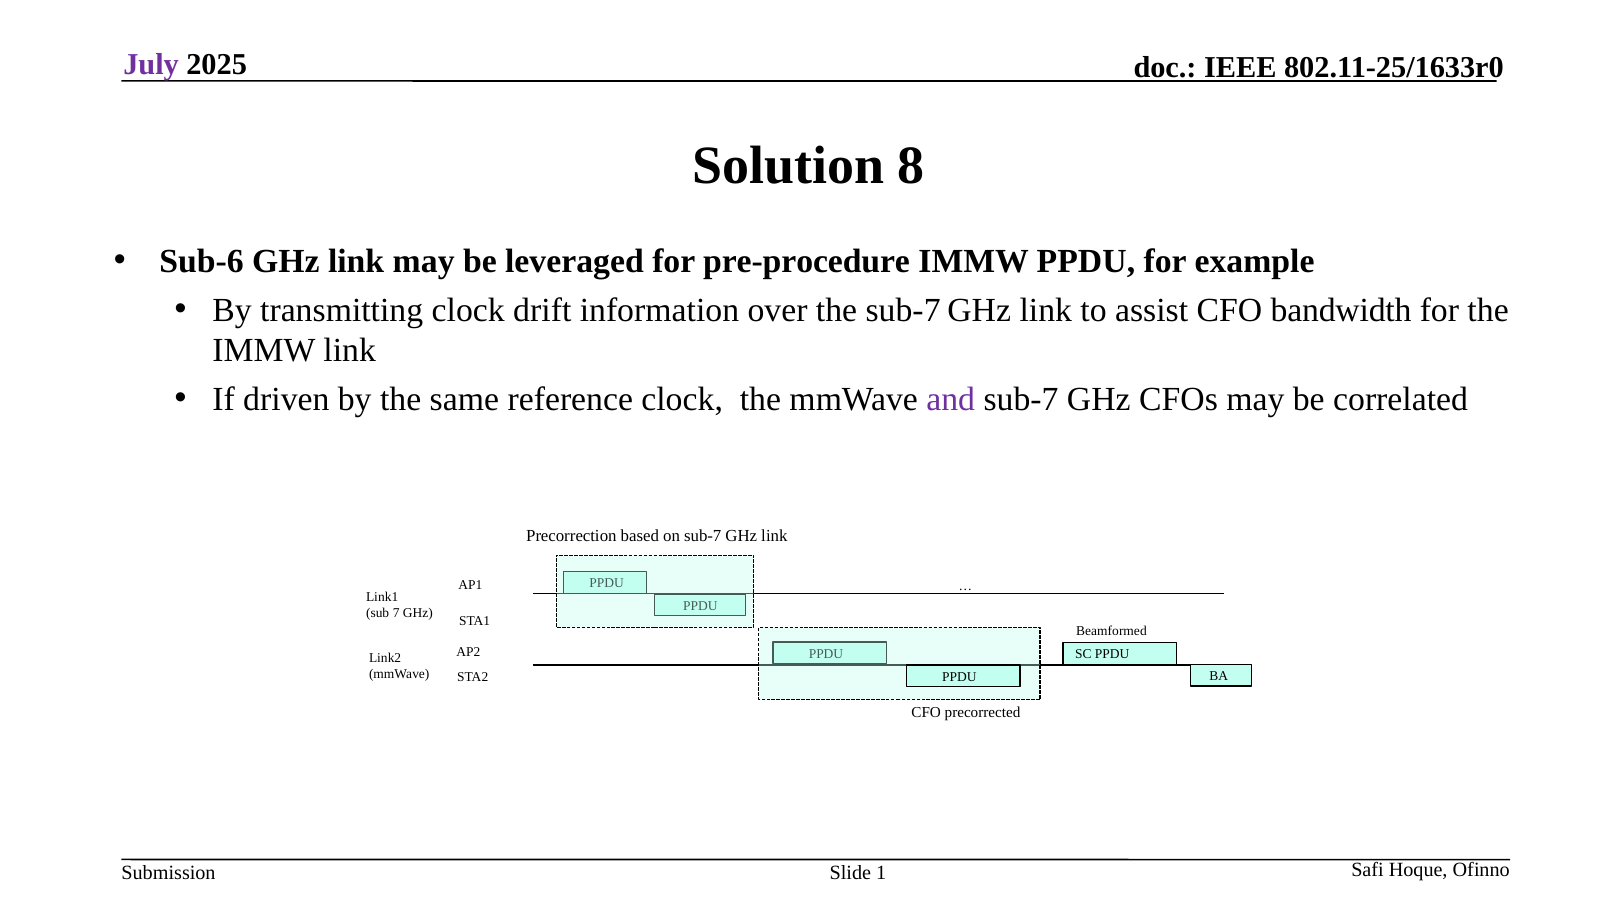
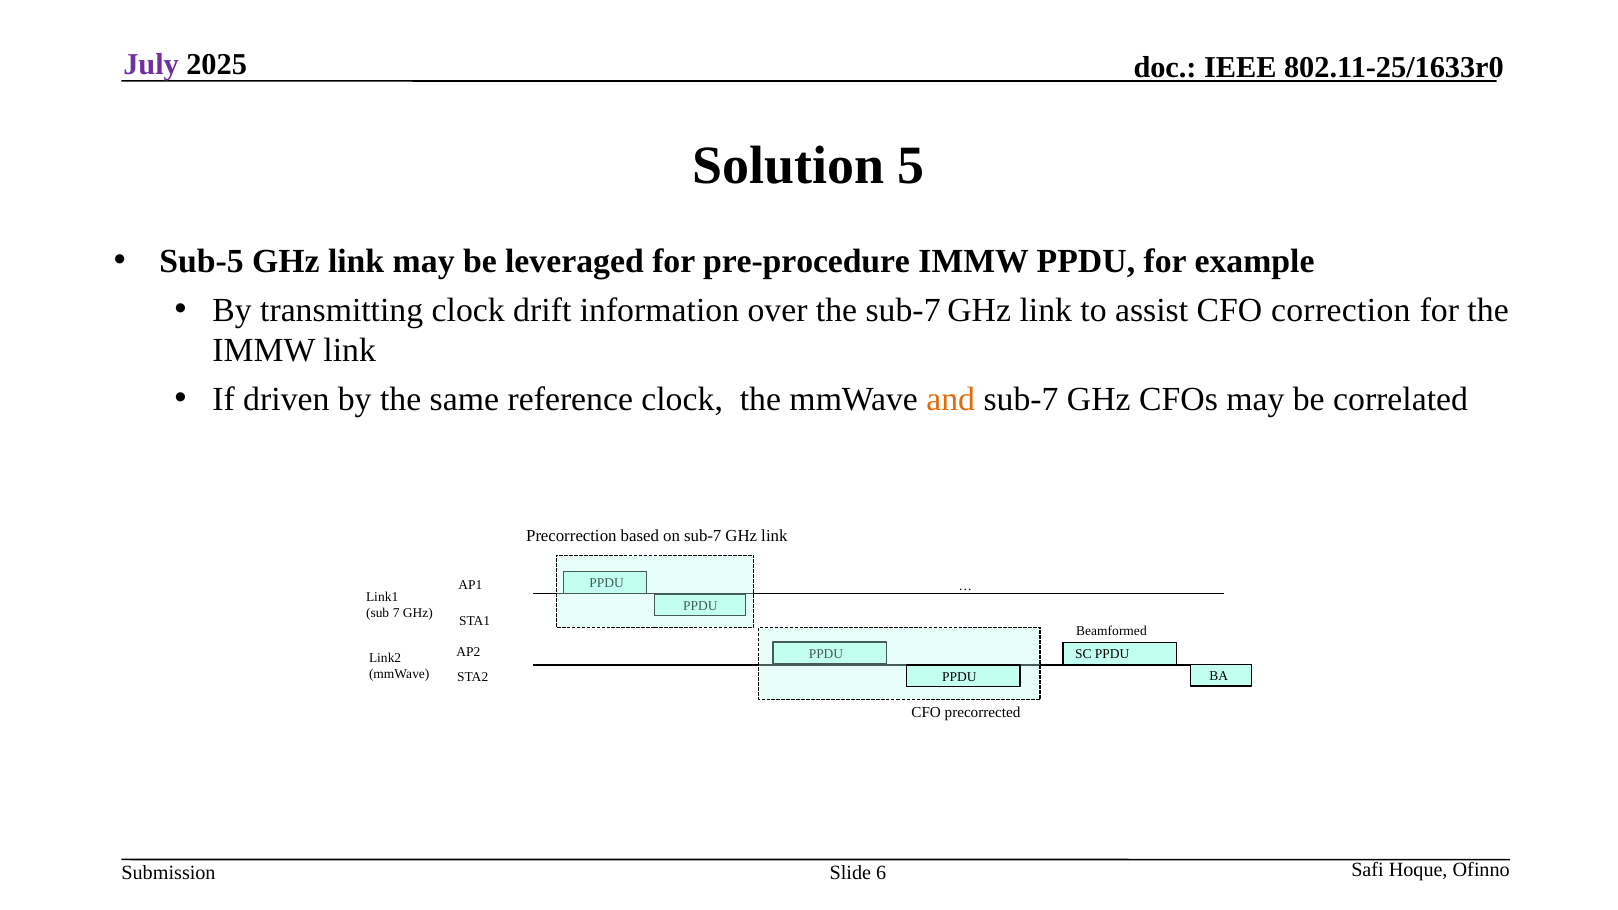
8: 8 -> 5 (911, 165)
Sub-6: Sub-6 -> Sub-5 (202, 261)
bandwidth: bandwidth -> correction (1341, 310)
and colour: purple -> orange (951, 399)
1: 1 -> 6 (881, 873)
